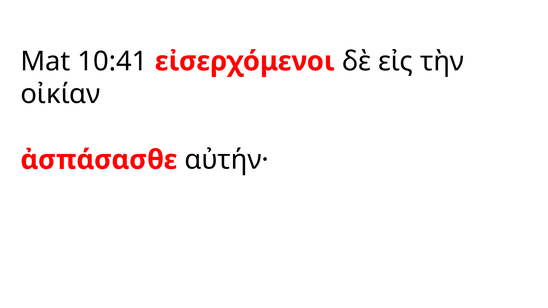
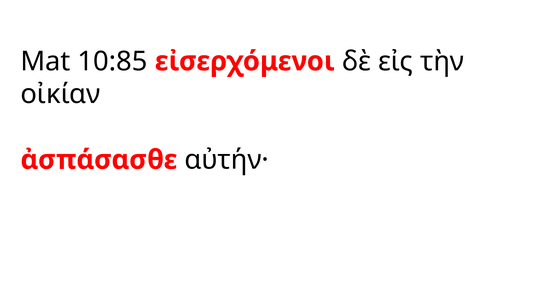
10:41: 10:41 -> 10:85 (113, 61)
